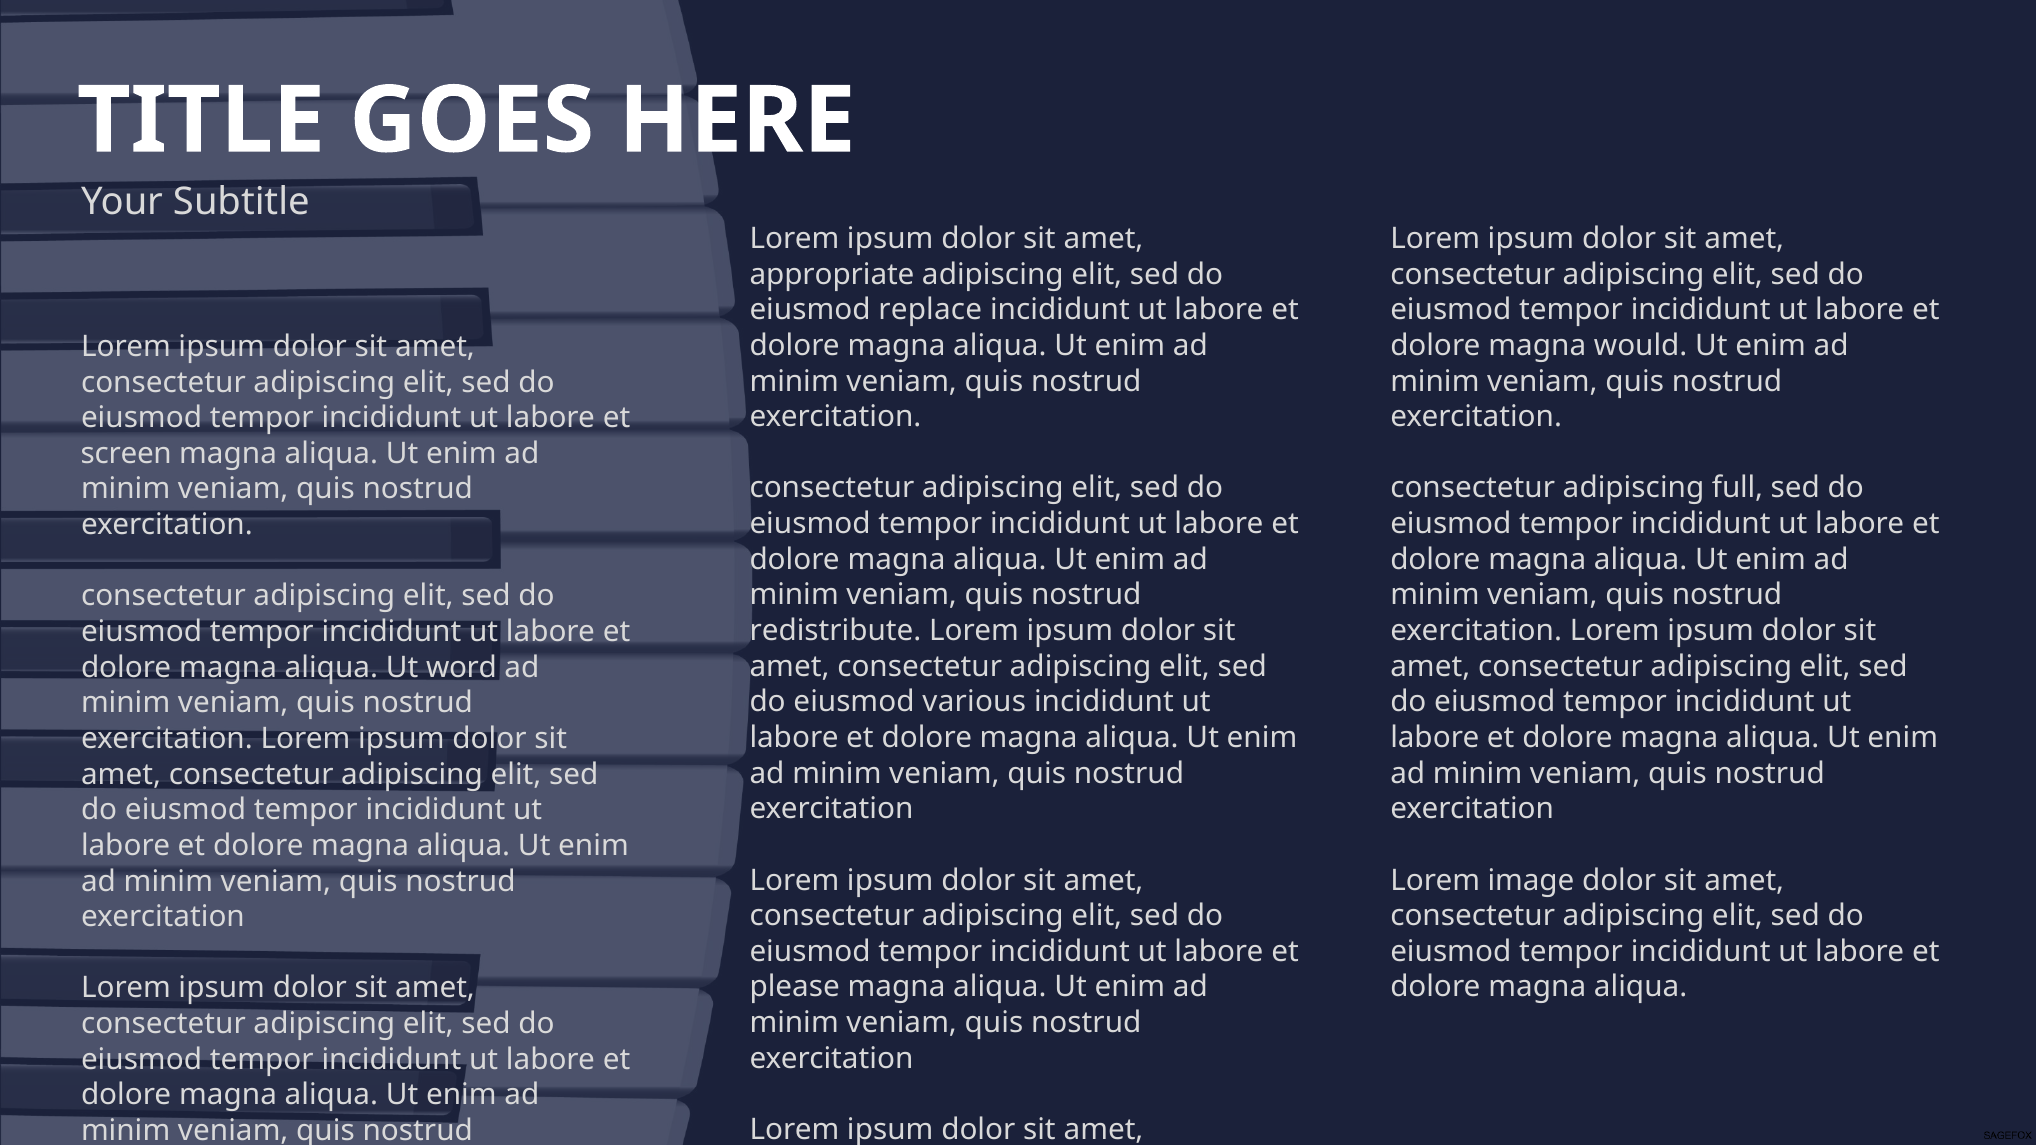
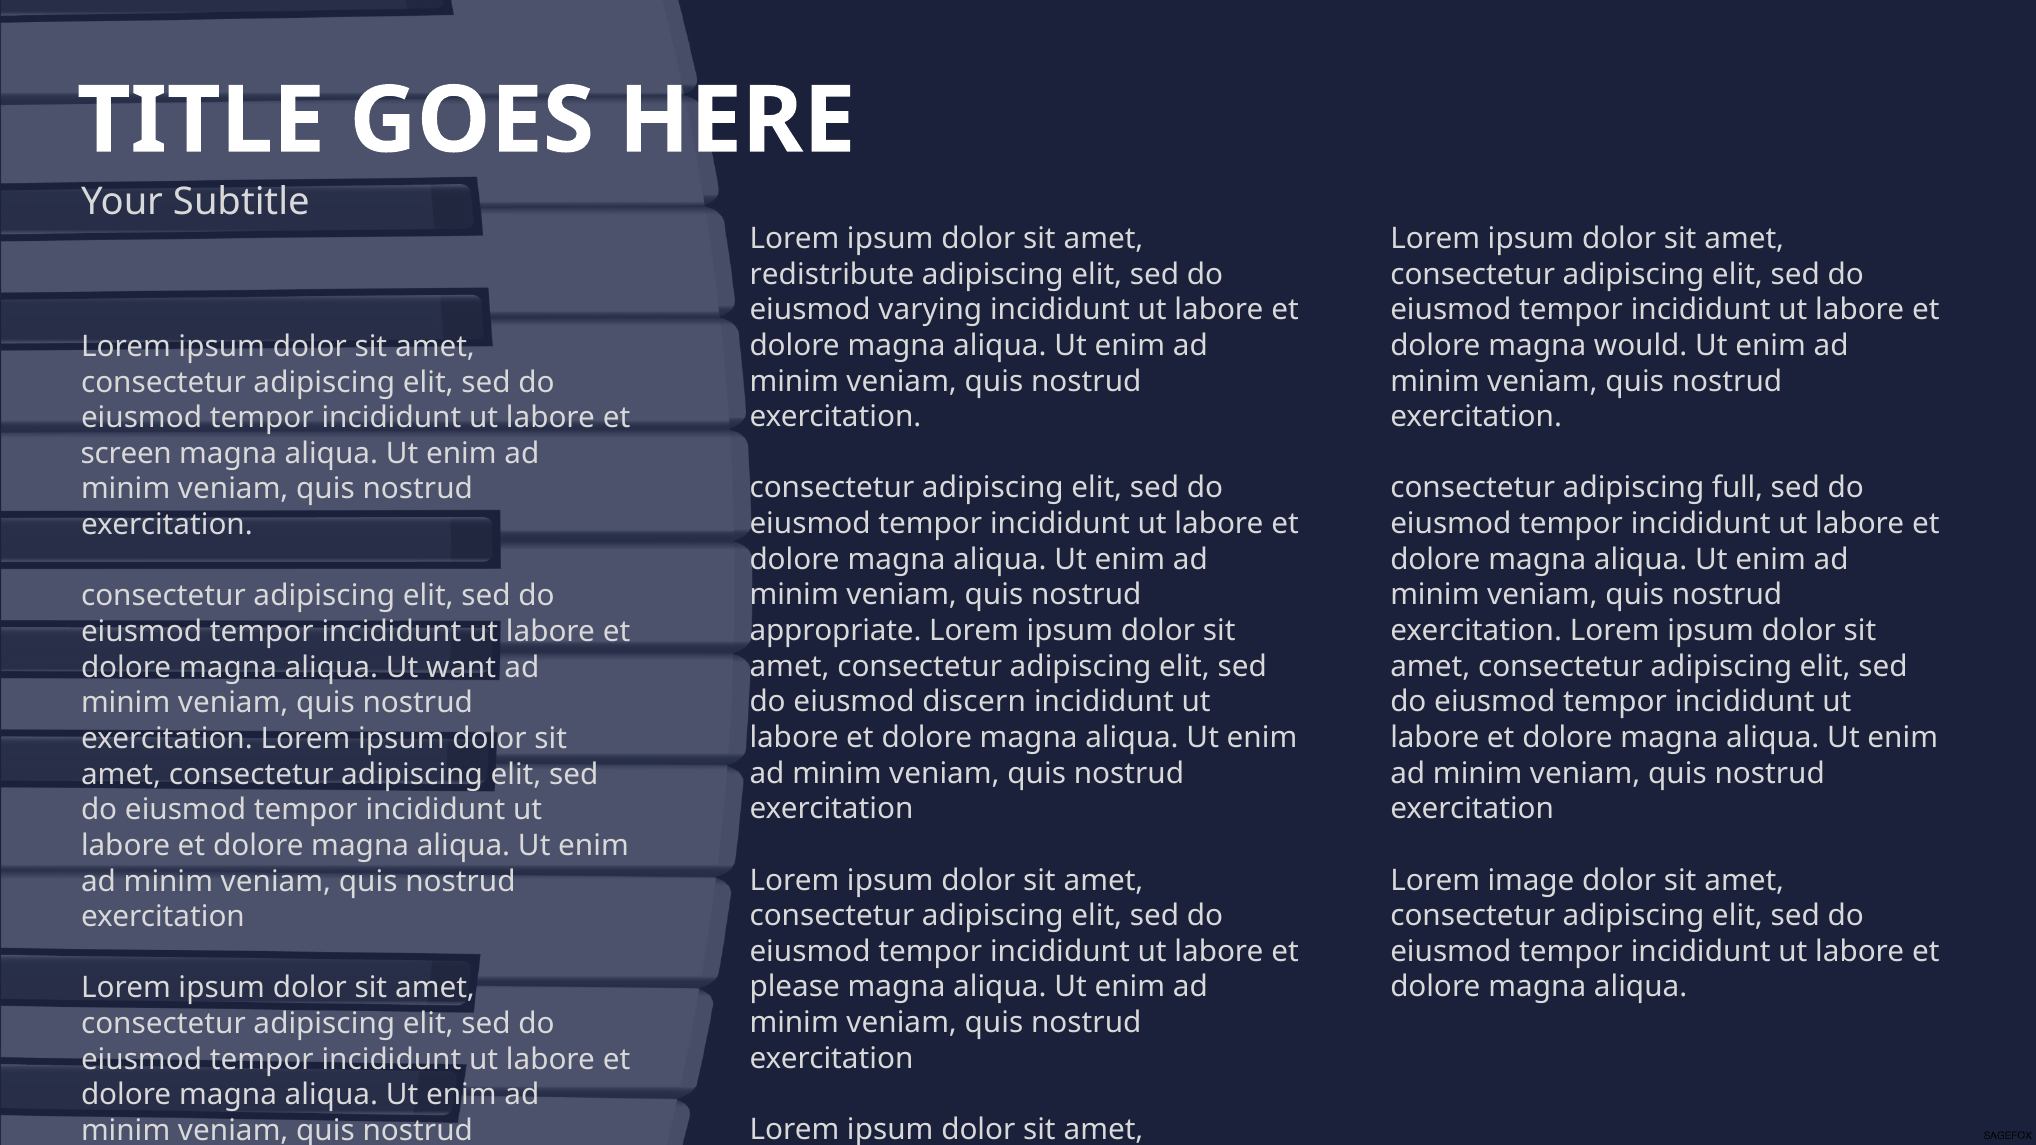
appropriate: appropriate -> redistribute (832, 274)
replace: replace -> varying (930, 310)
redistribute: redistribute -> appropriate (836, 631)
word: word -> want (461, 668)
various: various -> discern (974, 702)
